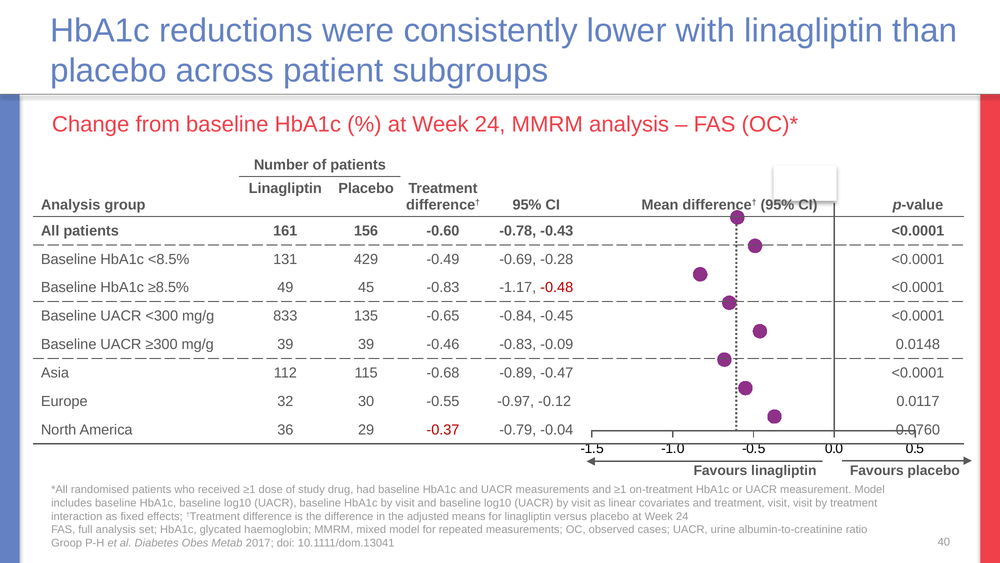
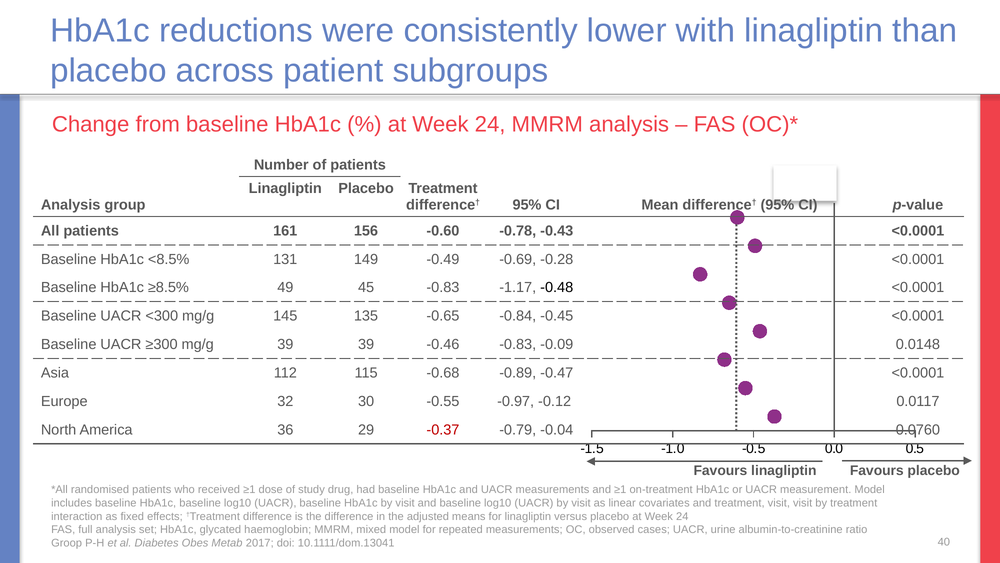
429: 429 -> 149 (366, 259)
-0.48 colour: red -> black (557, 287)
833: 833 -> 145 (285, 316)
